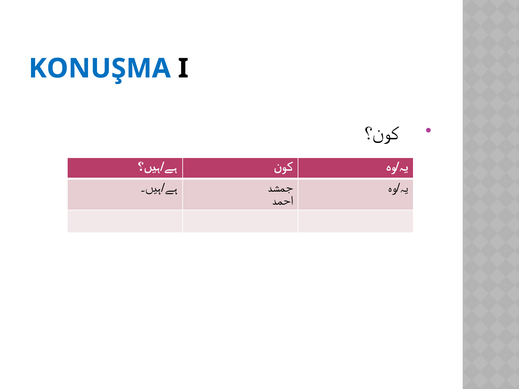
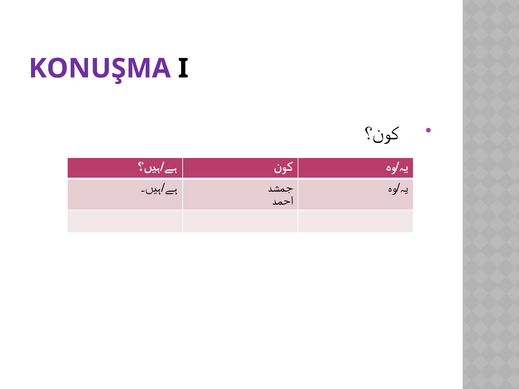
KONUŞMA colour: blue -> purple (100, 69)
